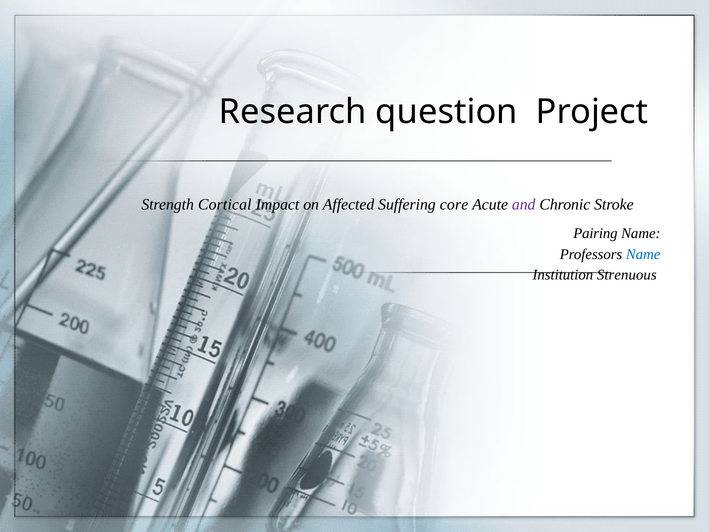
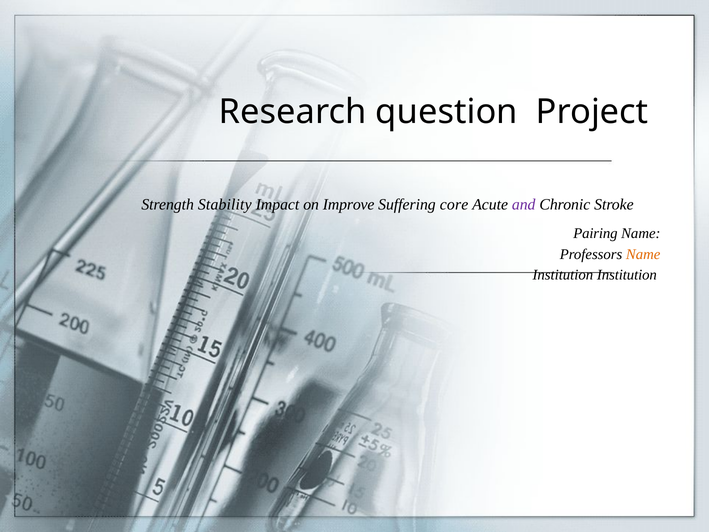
Cortical: Cortical -> Stability (225, 204)
Affected: Affected -> Improve (349, 204)
Name colour: blue -> orange (643, 254)
Institution Strenuous: Strenuous -> Institution (627, 275)
